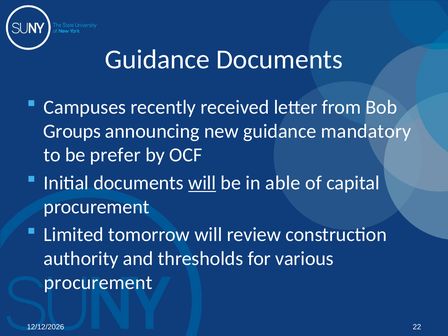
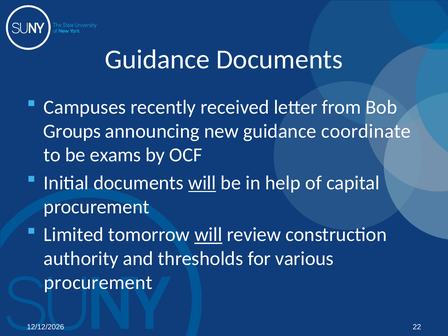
mandatory: mandatory -> coordinate (366, 131)
prefer: prefer -> exams (116, 155)
able: able -> help (283, 183)
will underline: none -> present (208, 235)
